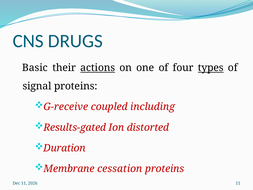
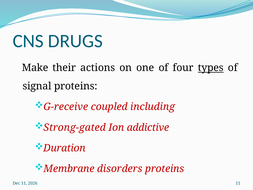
Basic: Basic -> Make (35, 68)
actions underline: present -> none (98, 68)
Results-gated: Results-gated -> Strong-gated (75, 127)
distorted: distorted -> addictive (148, 127)
cessation: cessation -> disorders (120, 168)
